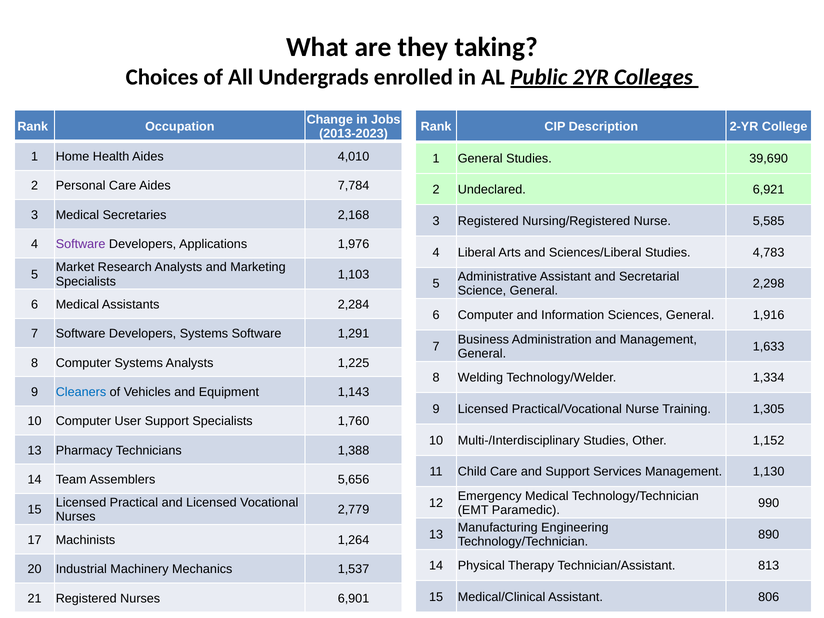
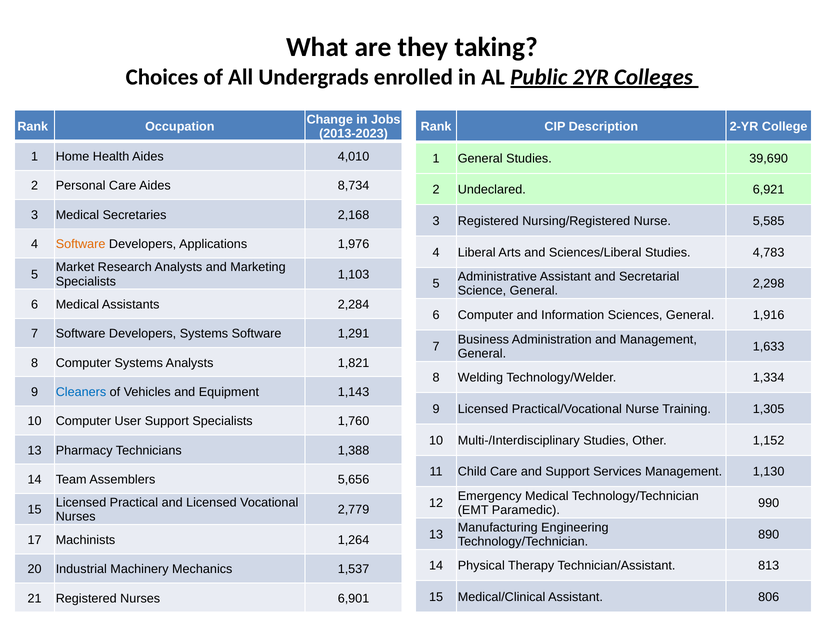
7,784: 7,784 -> 8,734 (354, 186)
Software colour: purple -> orange (81, 244)
1,225: 1,225 -> 1,821 (354, 363)
